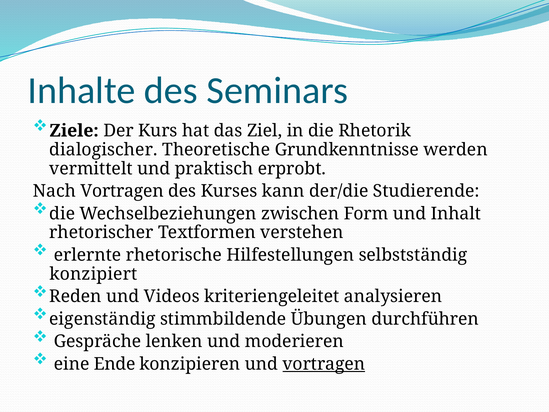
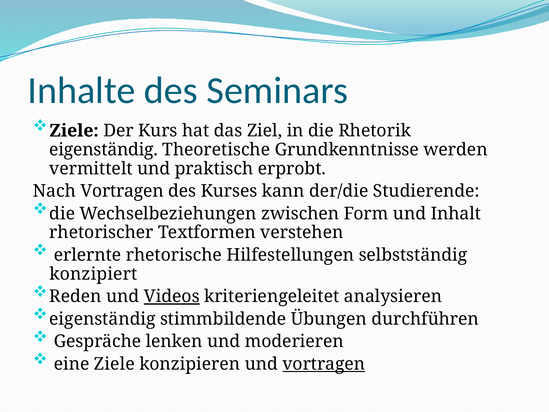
dialogischer: dialogischer -> eigenständig (104, 150)
Videos underline: none -> present (172, 296)
eine Ende: Ende -> Ziele (114, 364)
